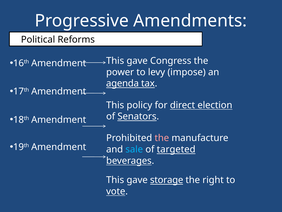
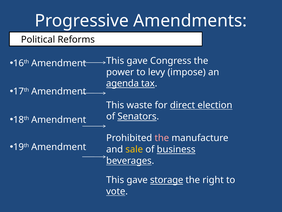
policy: policy -> waste (139, 105)
sale colour: light blue -> yellow (134, 149)
targeted: targeted -> business (176, 149)
